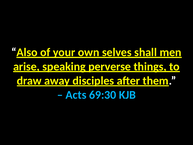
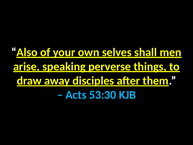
69:30: 69:30 -> 53:30 (103, 95)
